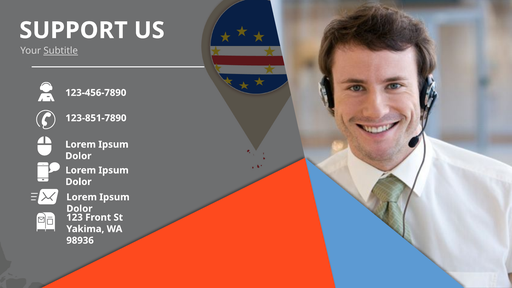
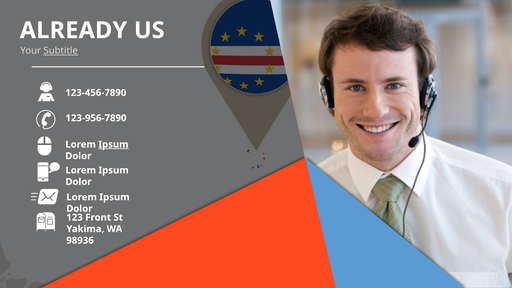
SUPPORT: SUPPORT -> ALREADY (73, 30)
123-851-7890: 123-851-7890 -> 123-956-7890 (96, 118)
Ipsum underline: none -> present (113, 144)
